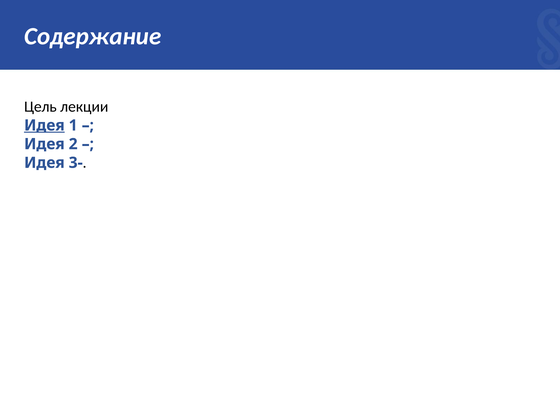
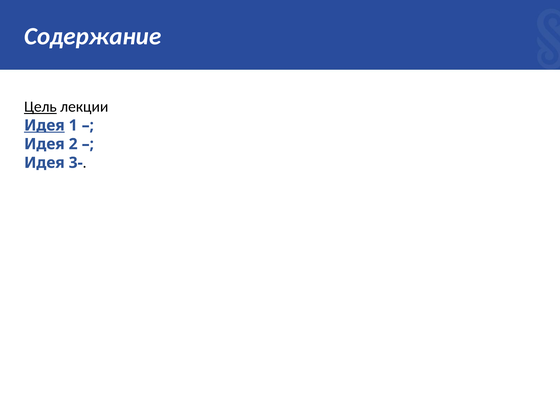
Цель underline: none -> present (40, 107)
